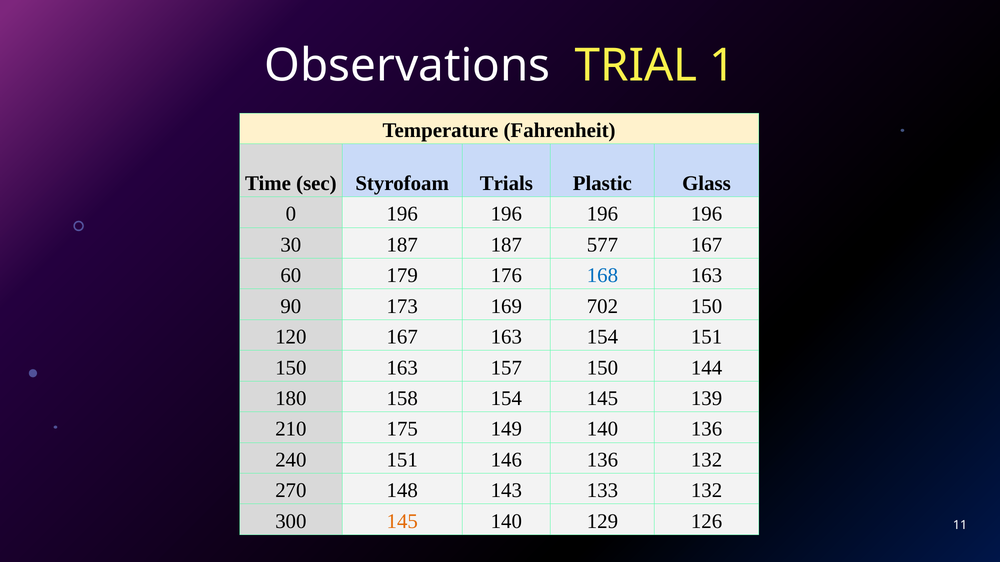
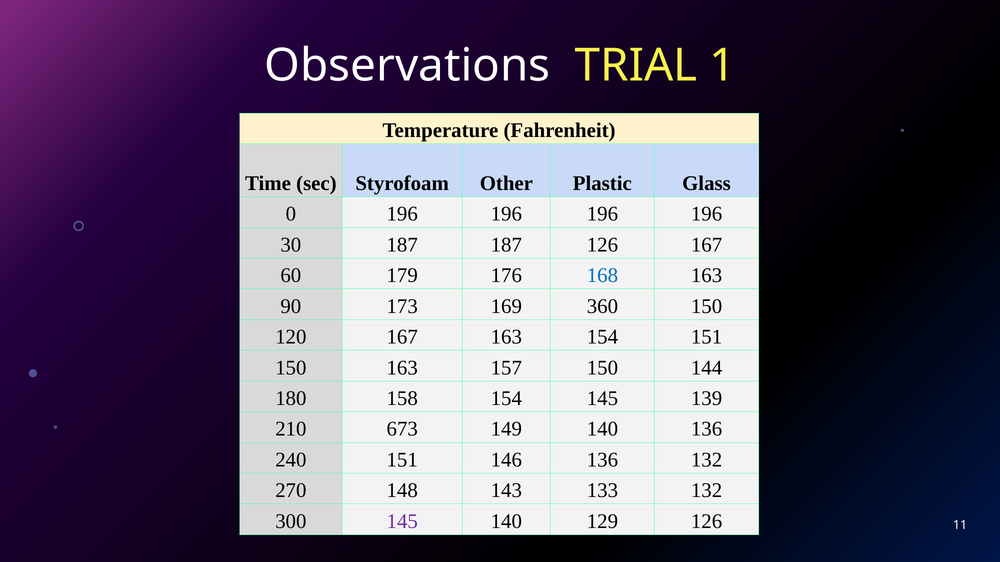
Trials: Trials -> Other (506, 184)
187 577: 577 -> 126 (602, 245)
702: 702 -> 360 (602, 307)
175: 175 -> 673 (402, 429)
145 colour: orange -> purple (402, 522)
